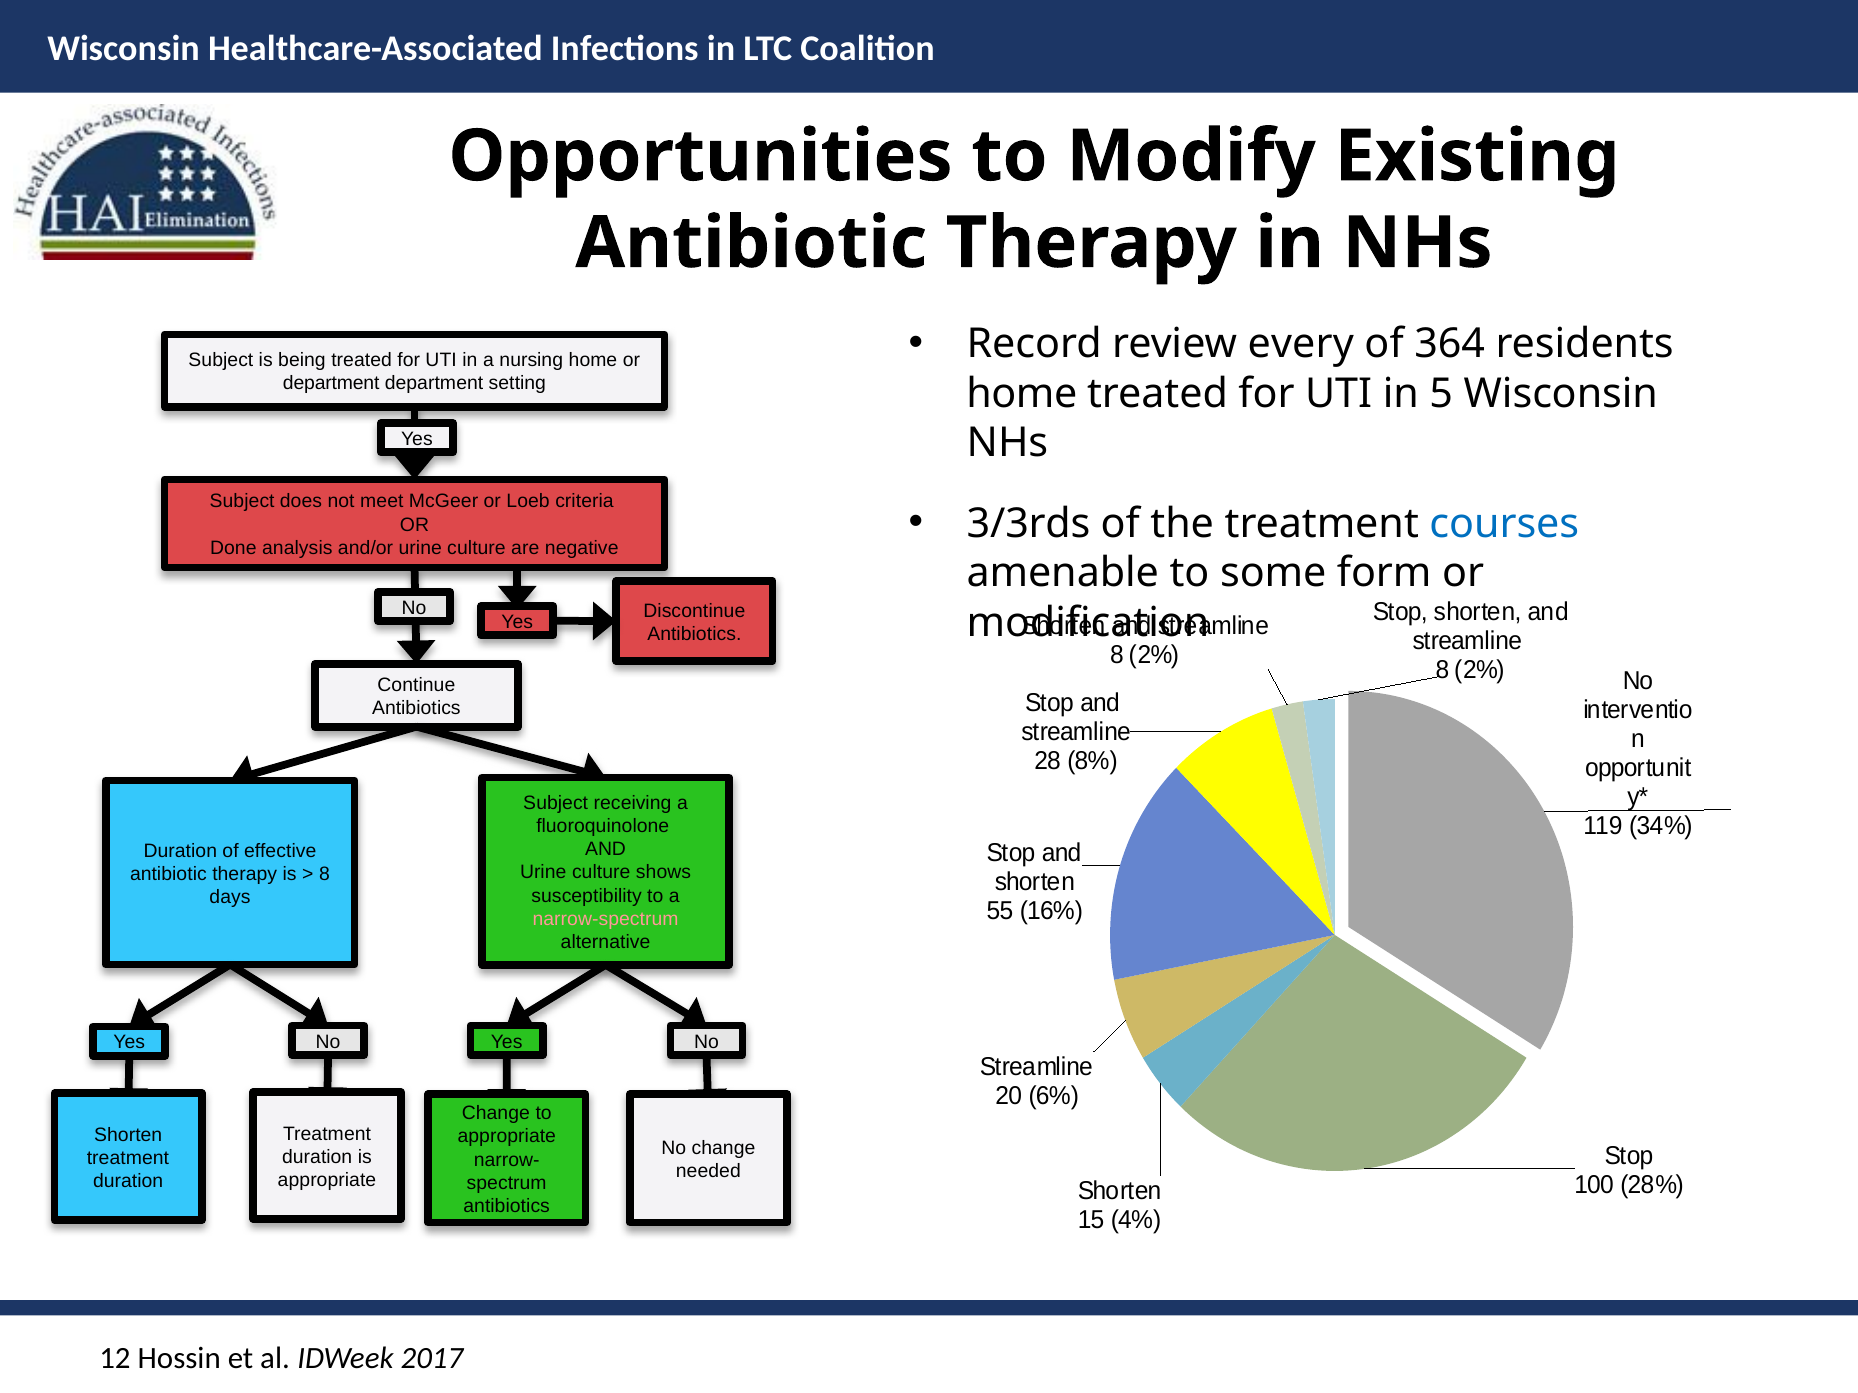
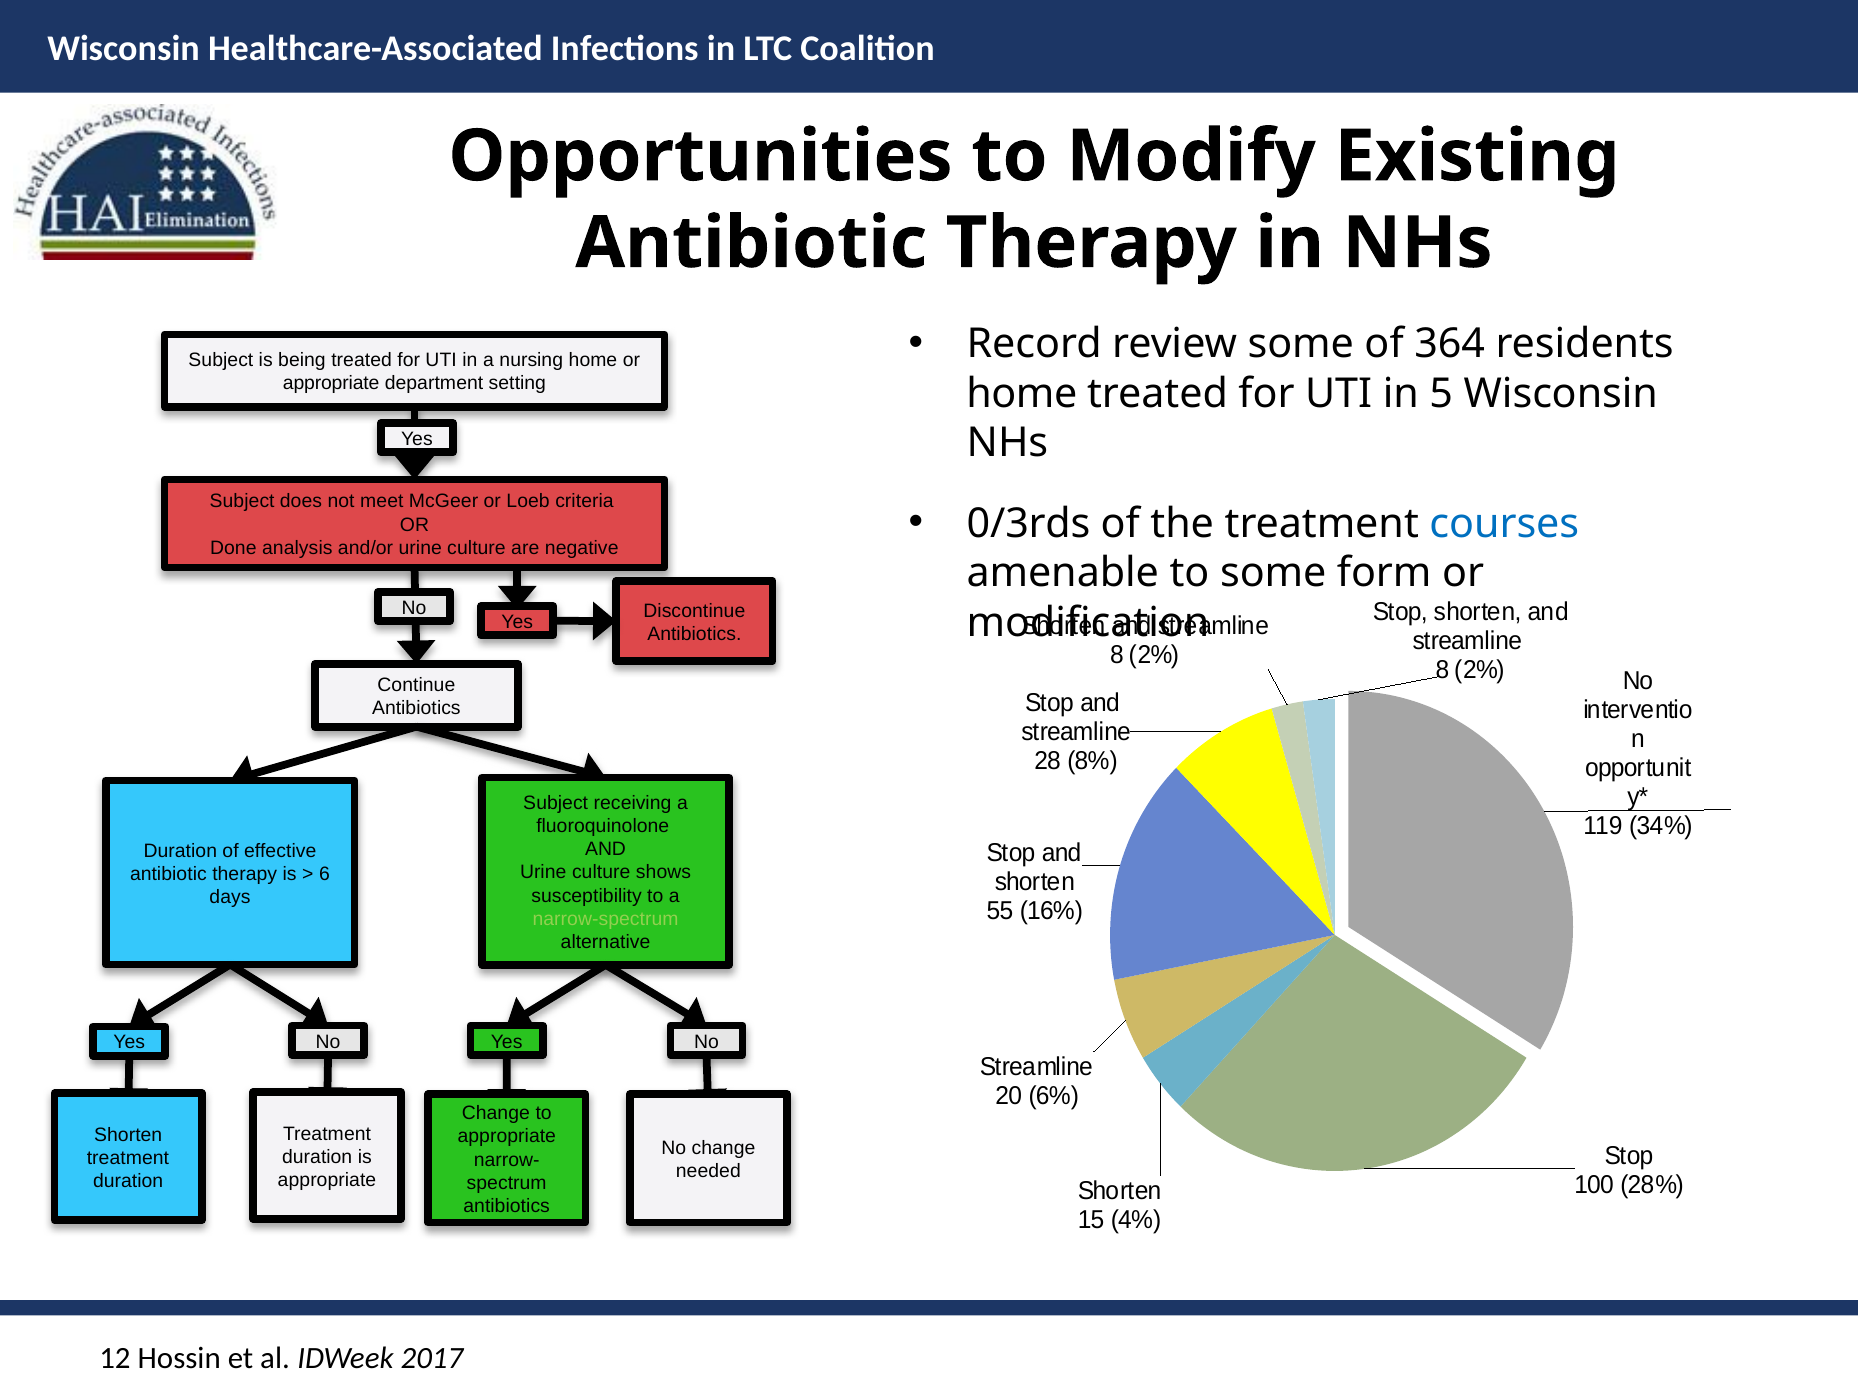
review every: every -> some (1301, 344)
department: department -> appropriate (331, 384)
3/3rds: 3/3rds -> 0/3rds (1029, 524)
8: 8 -> 6 (325, 874)
narrow-spectrum colour: pink -> light green (606, 919)
